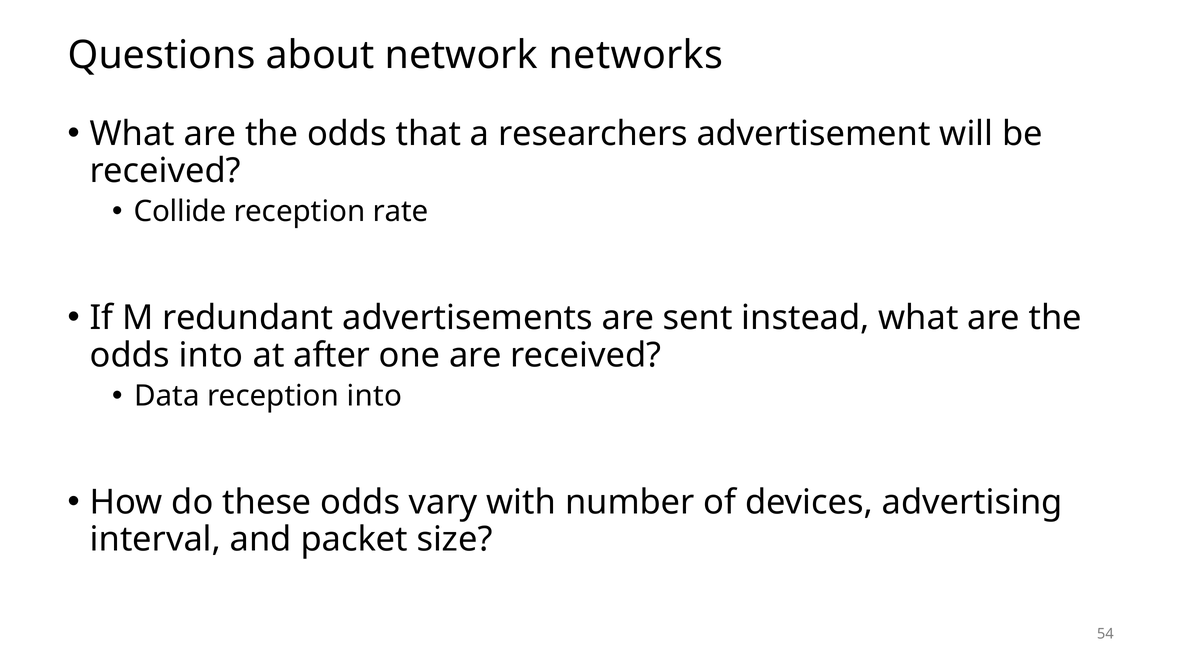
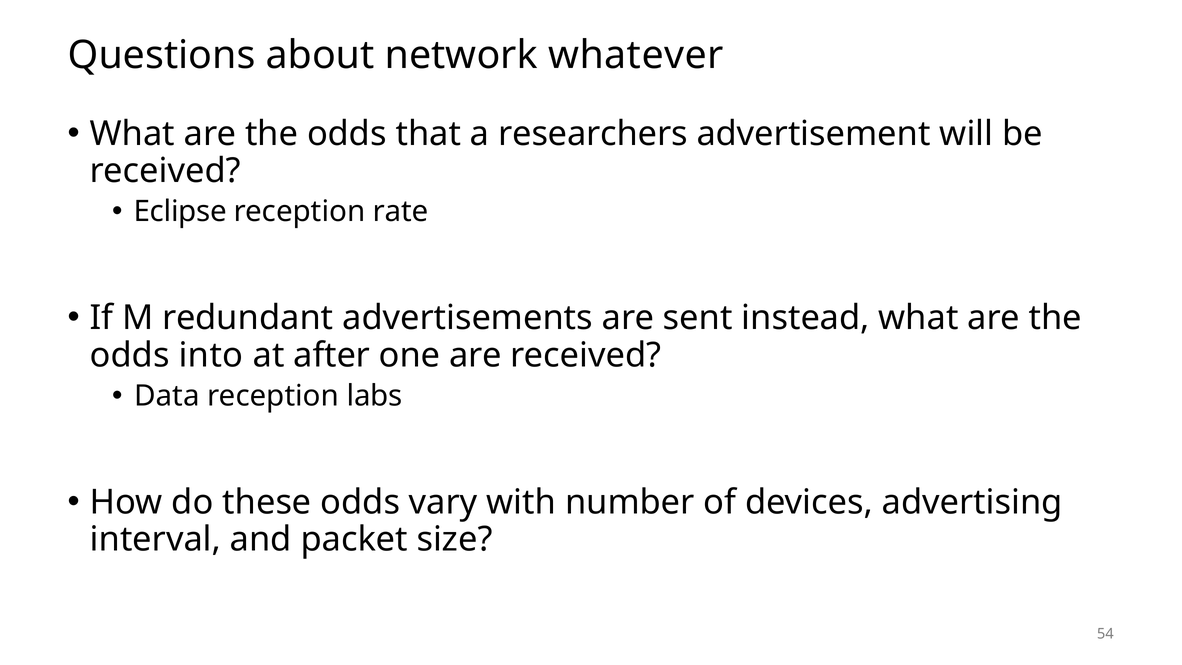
networks: networks -> whatever (636, 55)
Collide: Collide -> Eclipse (180, 212)
reception into: into -> labs (375, 396)
